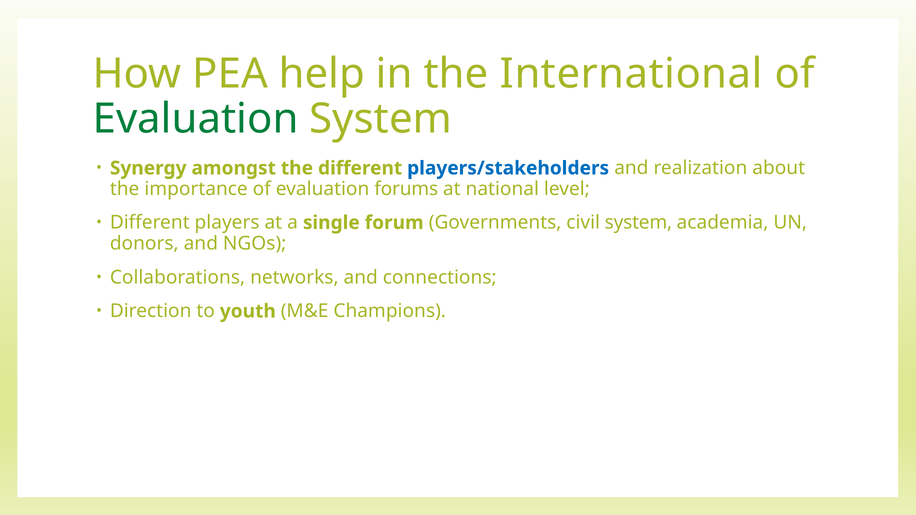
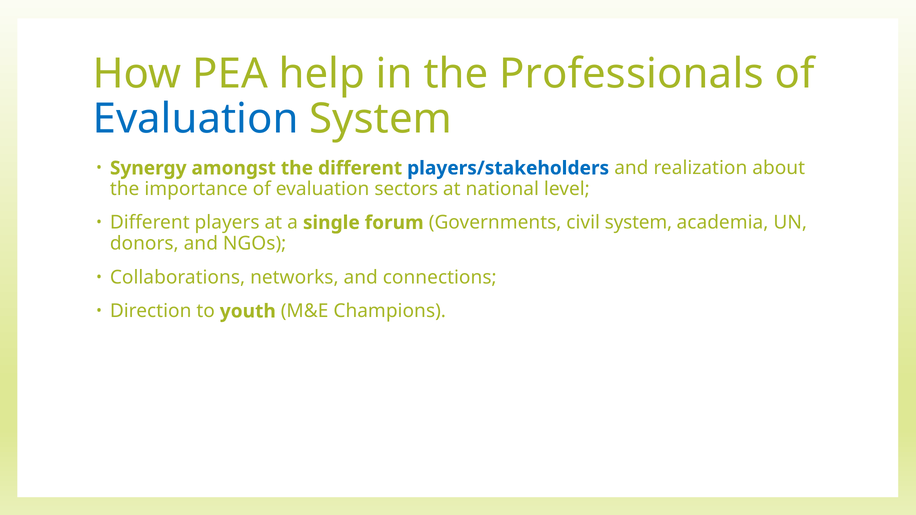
International: International -> Professionals (631, 74)
Evaluation colour: green -> blue (196, 119)
forums: forums -> sectors (406, 189)
